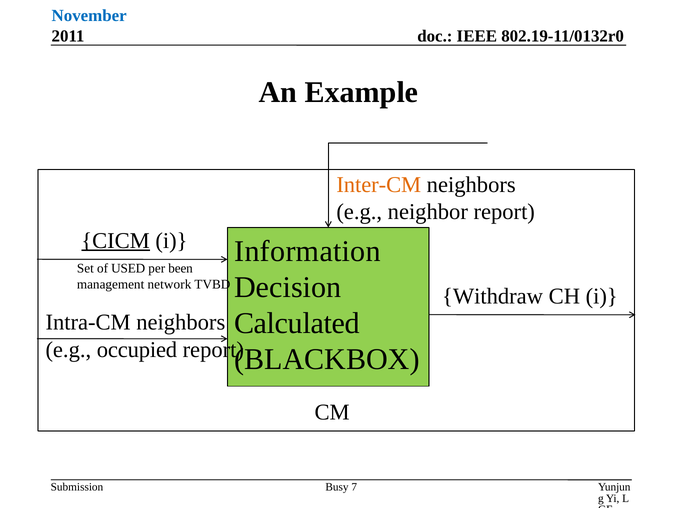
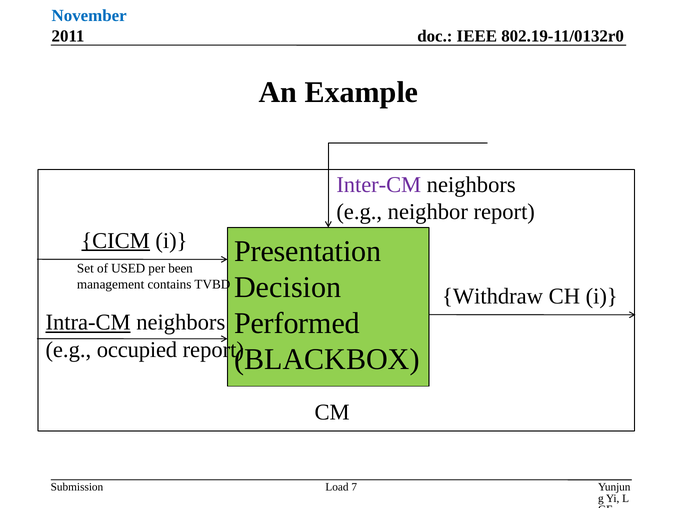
Inter-CM colour: orange -> purple (379, 185)
Information: Information -> Presentation (308, 251)
network: network -> contains (169, 284)
Calculated: Calculated -> Performed (297, 323)
Intra-CM underline: none -> present (88, 322)
Busy: Busy -> Load (337, 487)
